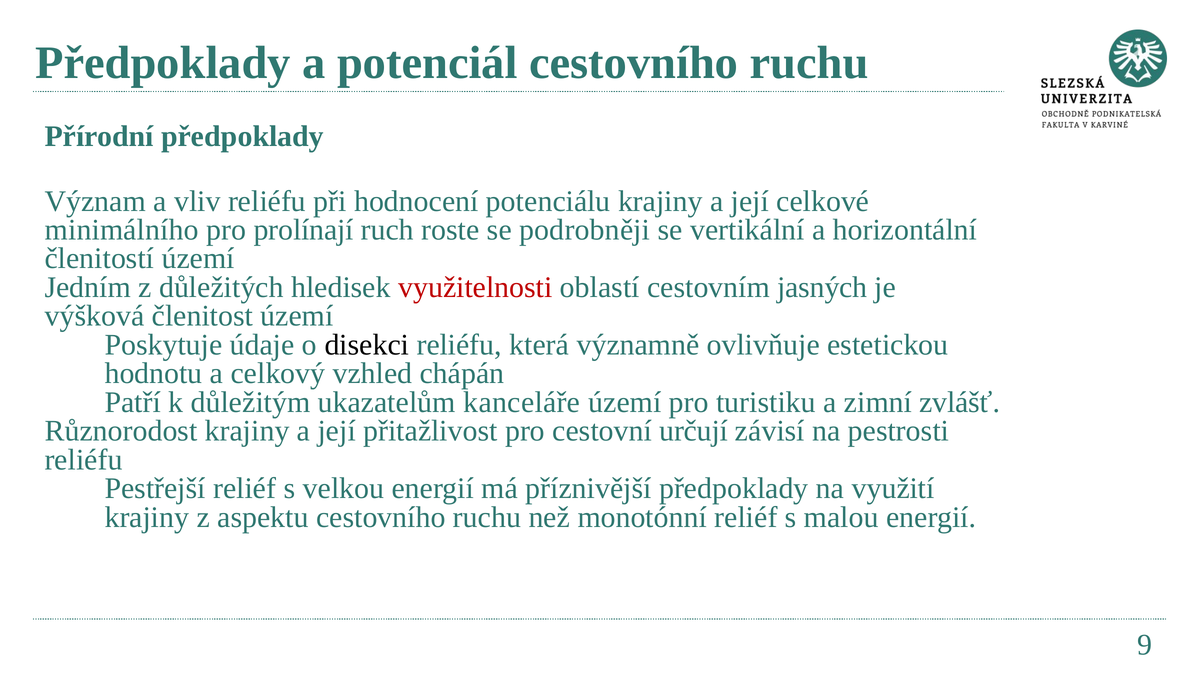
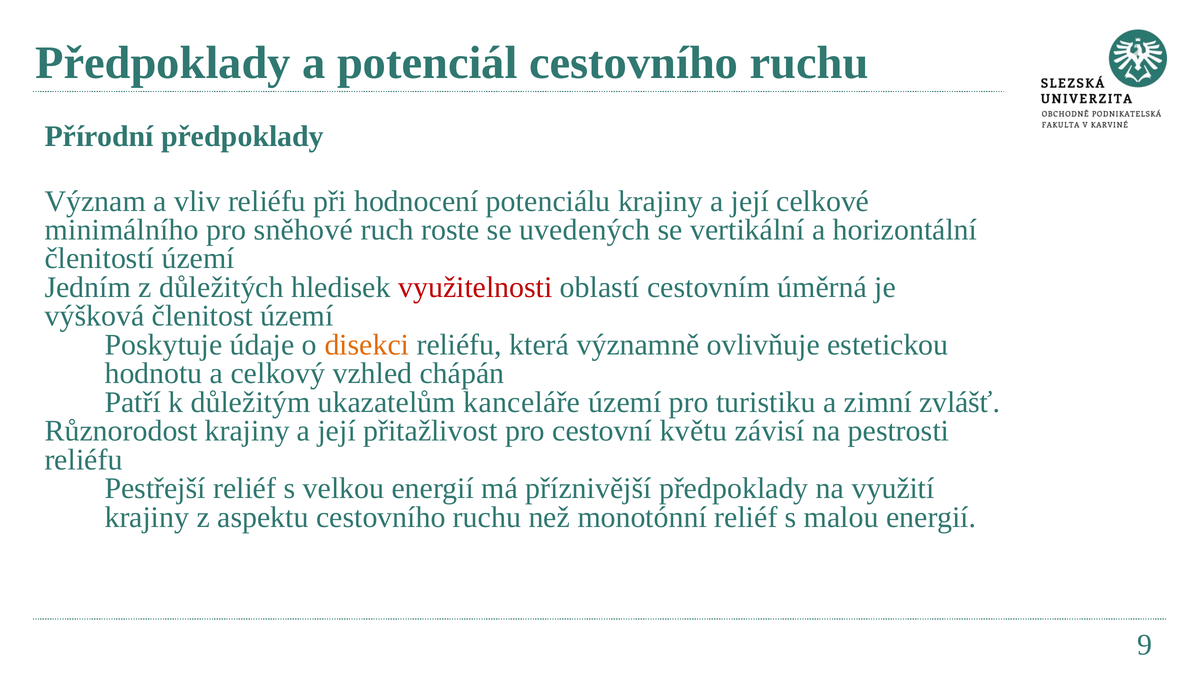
prolínají: prolínají -> sněhové (303, 230)
podrobněji: podrobněji -> uvedených (585, 230)
jasných: jasných -> úměrná (822, 287)
disekci colour: black -> orange (367, 345)
určují: určují -> květu (693, 431)
